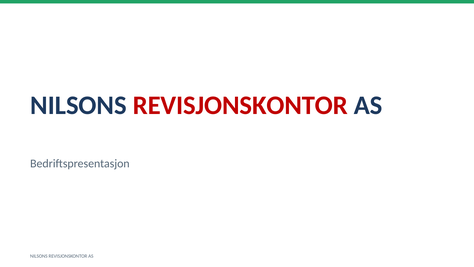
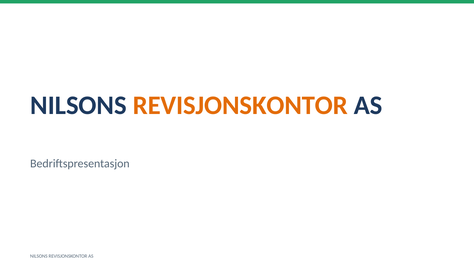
REVISJONSKONTOR colour: red -> orange (240, 105)
